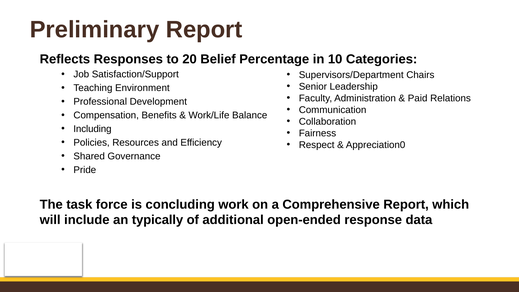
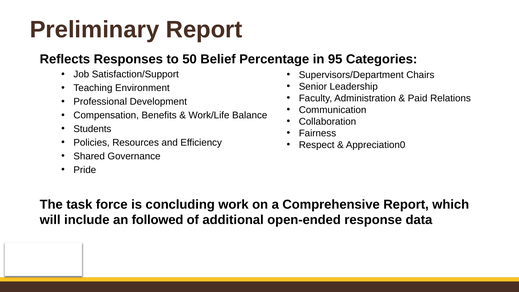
20: 20 -> 50 (190, 59)
10: 10 -> 95 (335, 59)
Including: Including -> Students (92, 129)
typically: typically -> followed (158, 220)
